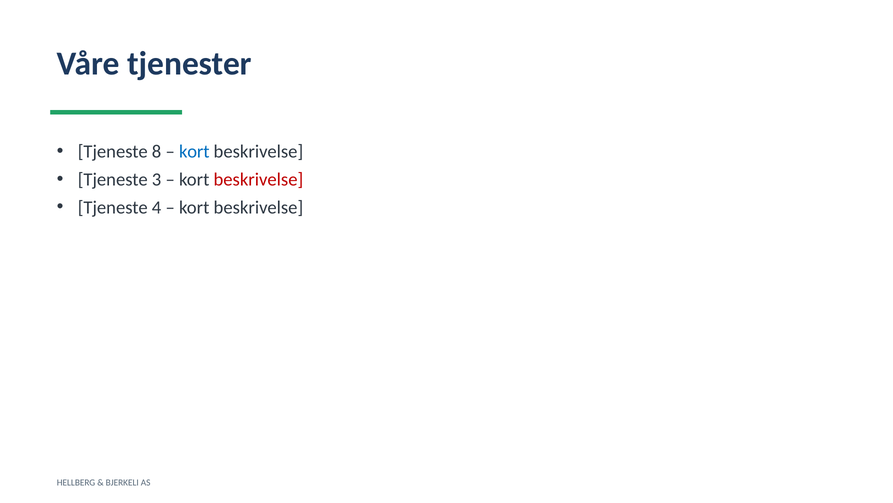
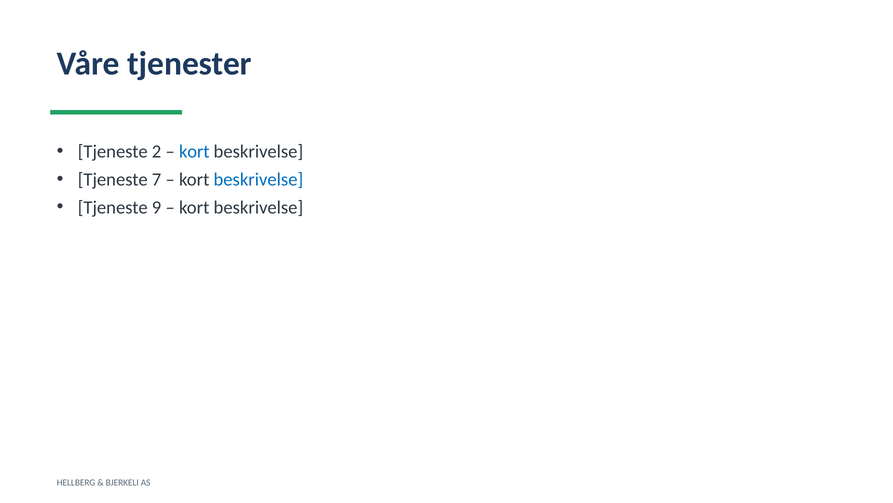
8: 8 -> 2 (157, 151)
3: 3 -> 7 (157, 179)
beskrivelse colour: red -> blue (258, 179)
4: 4 -> 9 (157, 207)
